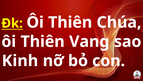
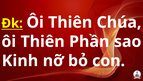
Vang: Vang -> Phần (89, 41)
